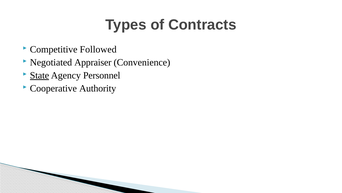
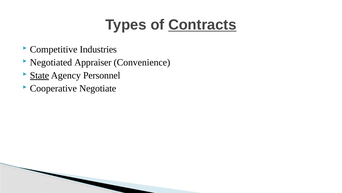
Contracts underline: none -> present (202, 25)
Followed: Followed -> Industries (98, 49)
Authority: Authority -> Negotiate (98, 88)
